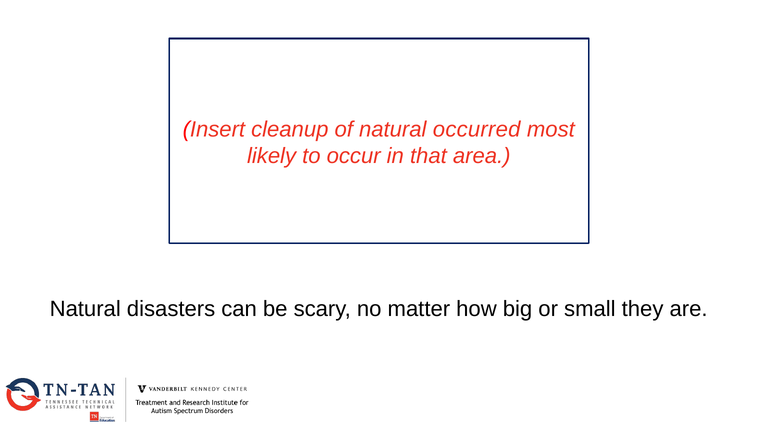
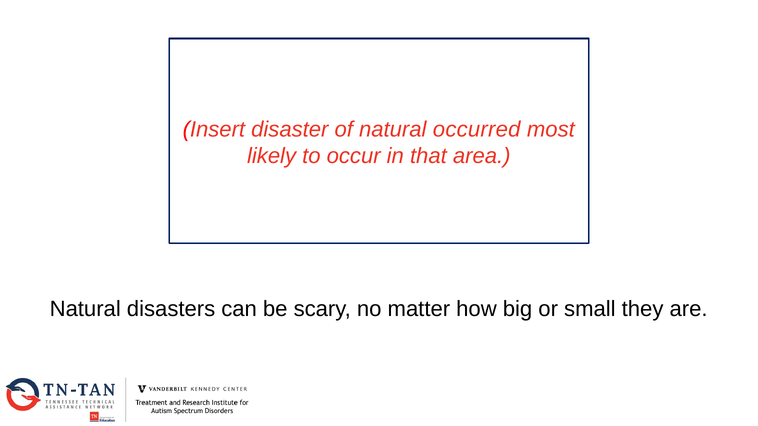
cleanup: cleanup -> disaster (290, 129)
